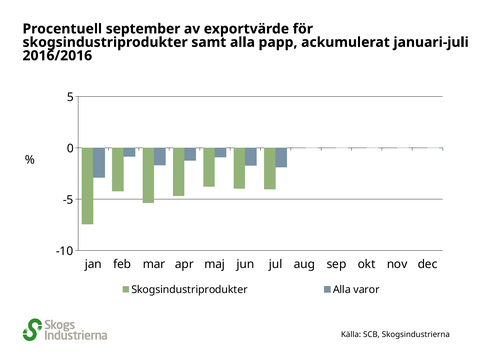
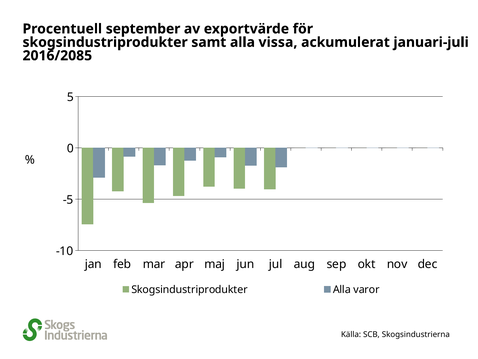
papp: papp -> vissa (278, 42)
2016/2016: 2016/2016 -> 2016/2085 (57, 56)
